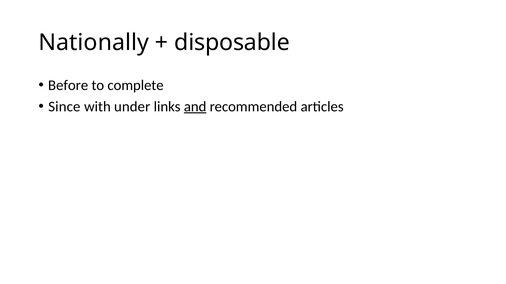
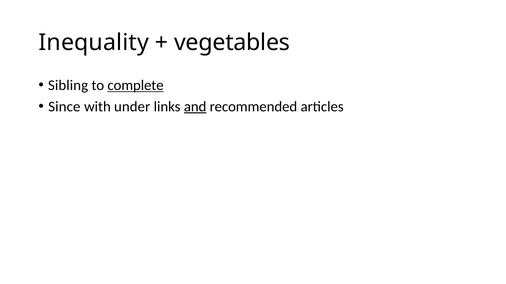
Nationally: Nationally -> Inequality (94, 43)
disposable: disposable -> vegetables (232, 43)
Before: Before -> Sibling (68, 86)
complete underline: none -> present (136, 86)
